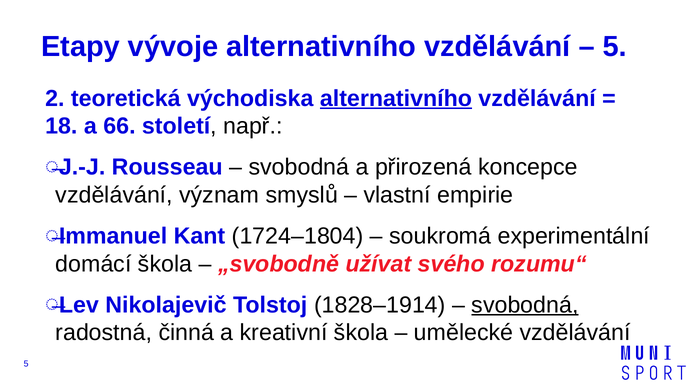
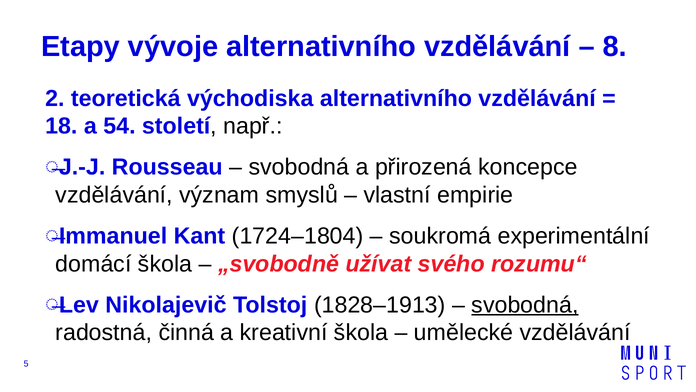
5: 5 -> 8 (615, 47)
alternativního underline: present -> none (396, 98)
66: 66 -> 54 (119, 126)
1828–1914: 1828–1914 -> 1828–1913 (380, 304)
